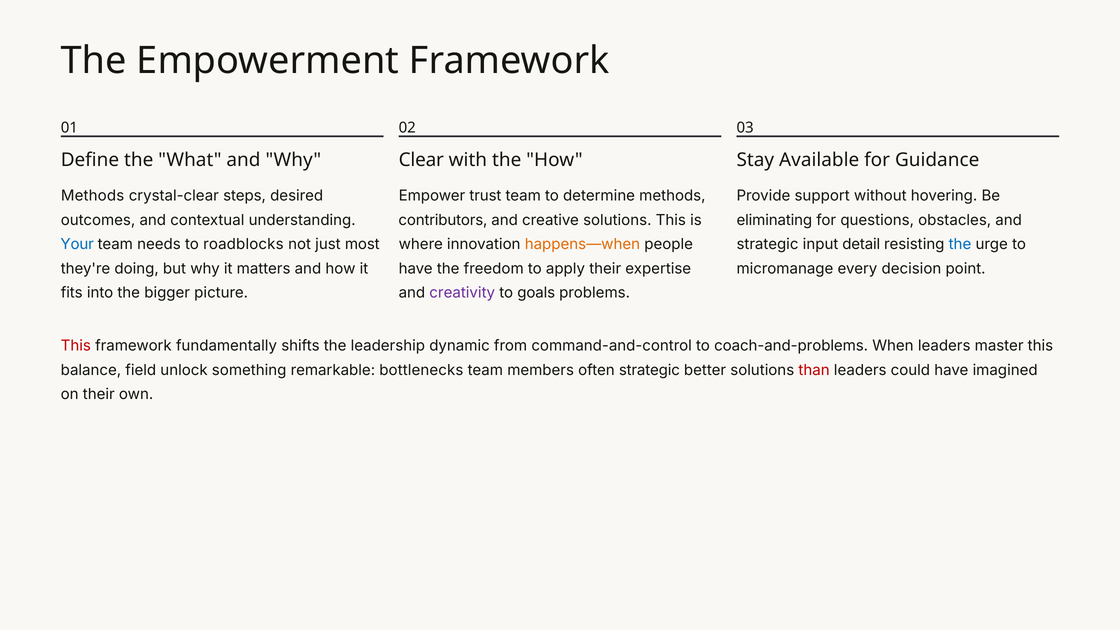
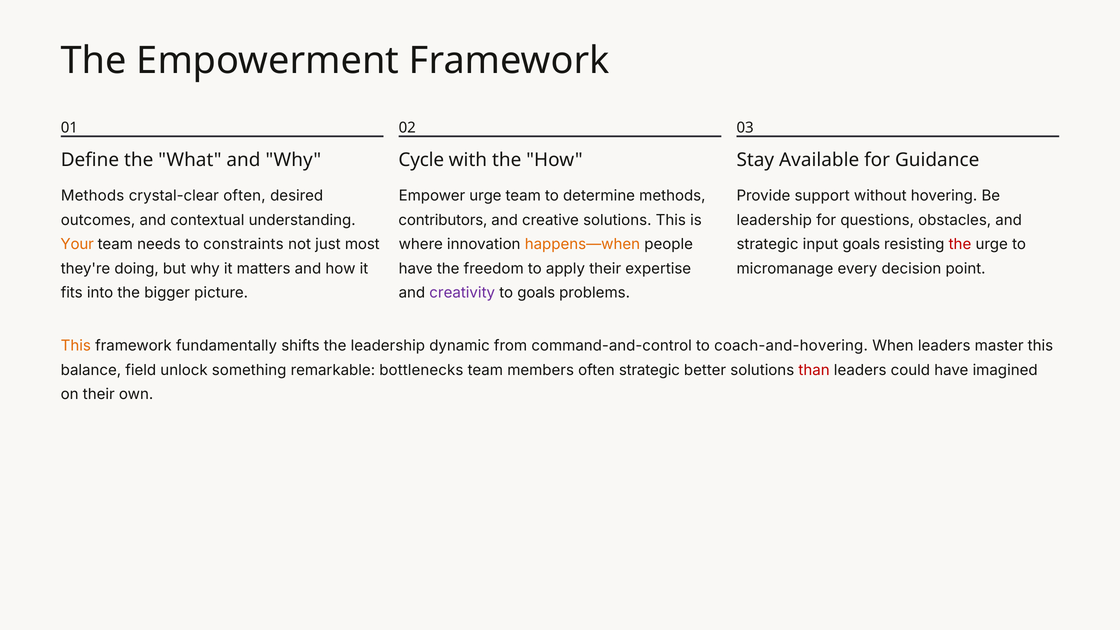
Clear: Clear -> Cycle (421, 160)
crystal-clear steps: steps -> often (244, 196)
Empower trust: trust -> urge (485, 196)
eliminating: eliminating -> leadership (774, 220)
Your colour: blue -> orange (77, 244)
roadblocks: roadblocks -> constraints (243, 244)
input detail: detail -> goals (861, 244)
the colour: blue -> red (960, 244)
This colour: red -> orange (76, 346)
coach-and-problems: coach-and-problems -> coach-and-hovering (791, 346)
